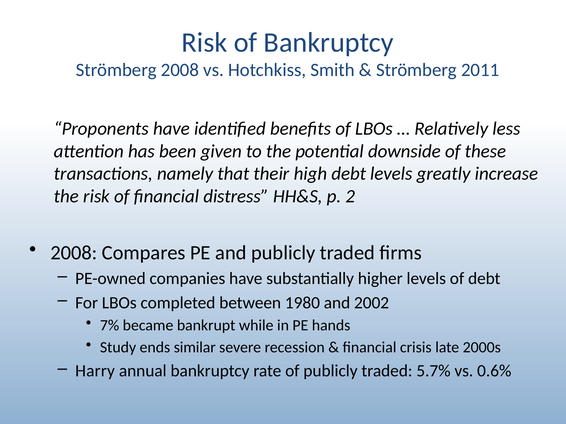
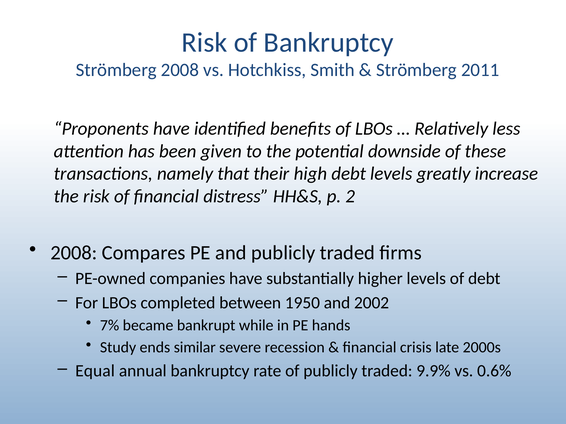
1980: 1980 -> 1950 (302, 303)
Harry: Harry -> Equal (95, 371)
5.7%: 5.7% -> 9.9% (433, 371)
